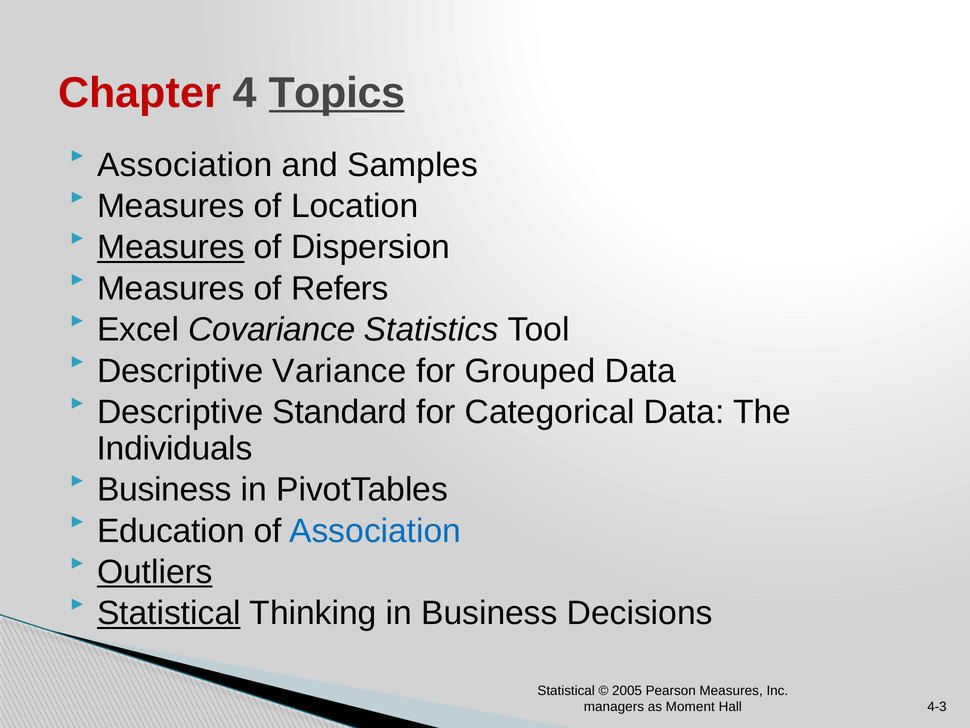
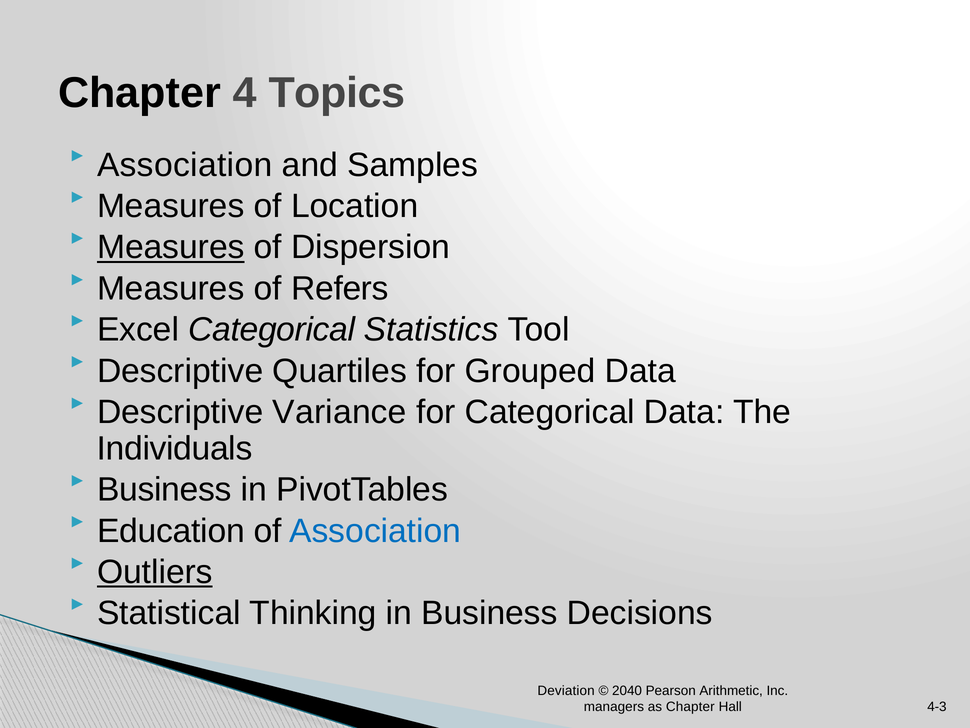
Chapter colour: red -> black (139, 93)
Topics underline: present -> none (337, 93)
Excel Covariance: Covariance -> Categorical (272, 329)
Variance: Variance -> Quartiles (340, 371)
Standard: Standard -> Variance (340, 412)
Statistical underline: present -> none (169, 613)
Statistical: Statistical -> Deviation (566, 690)
2005: 2005 -> 2040 (627, 690)
Pearson Measures: Measures -> Arithmetic (731, 690)
as Moment: Moment -> Chapter (690, 707)
